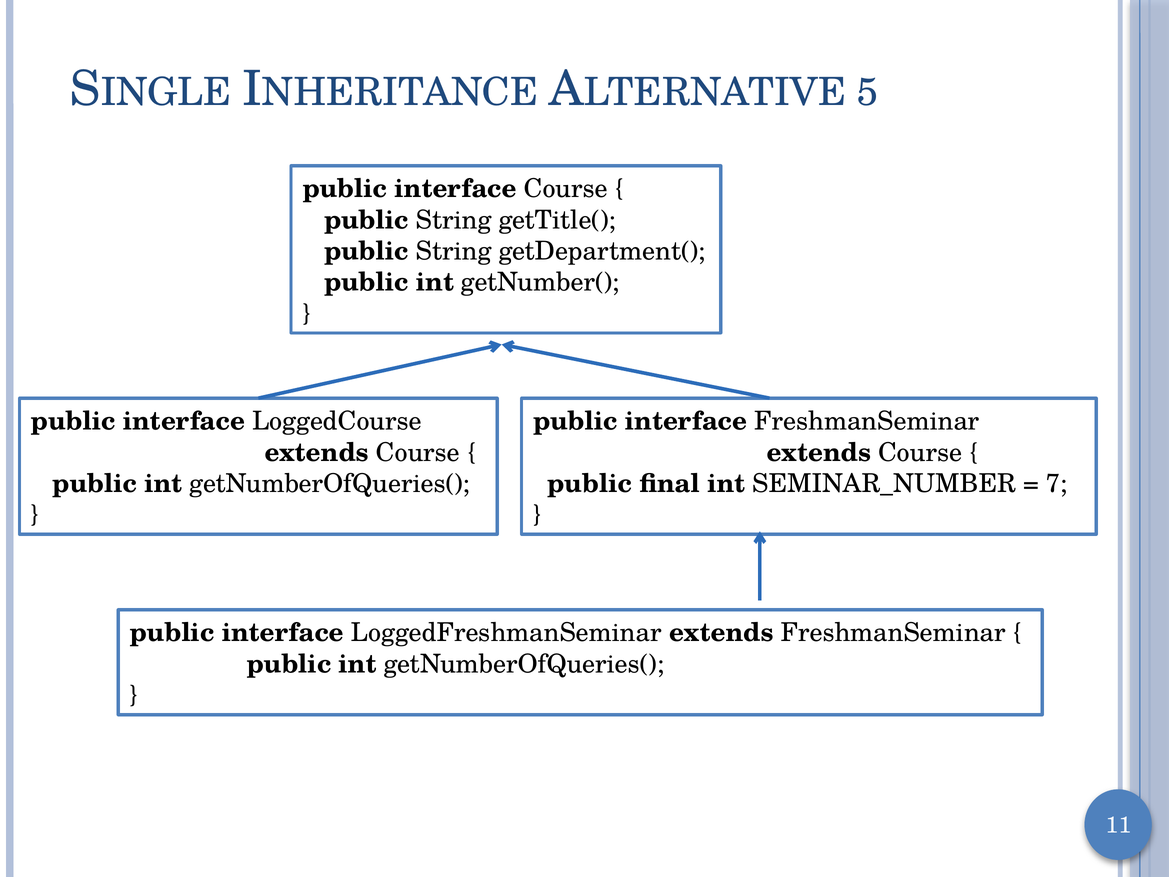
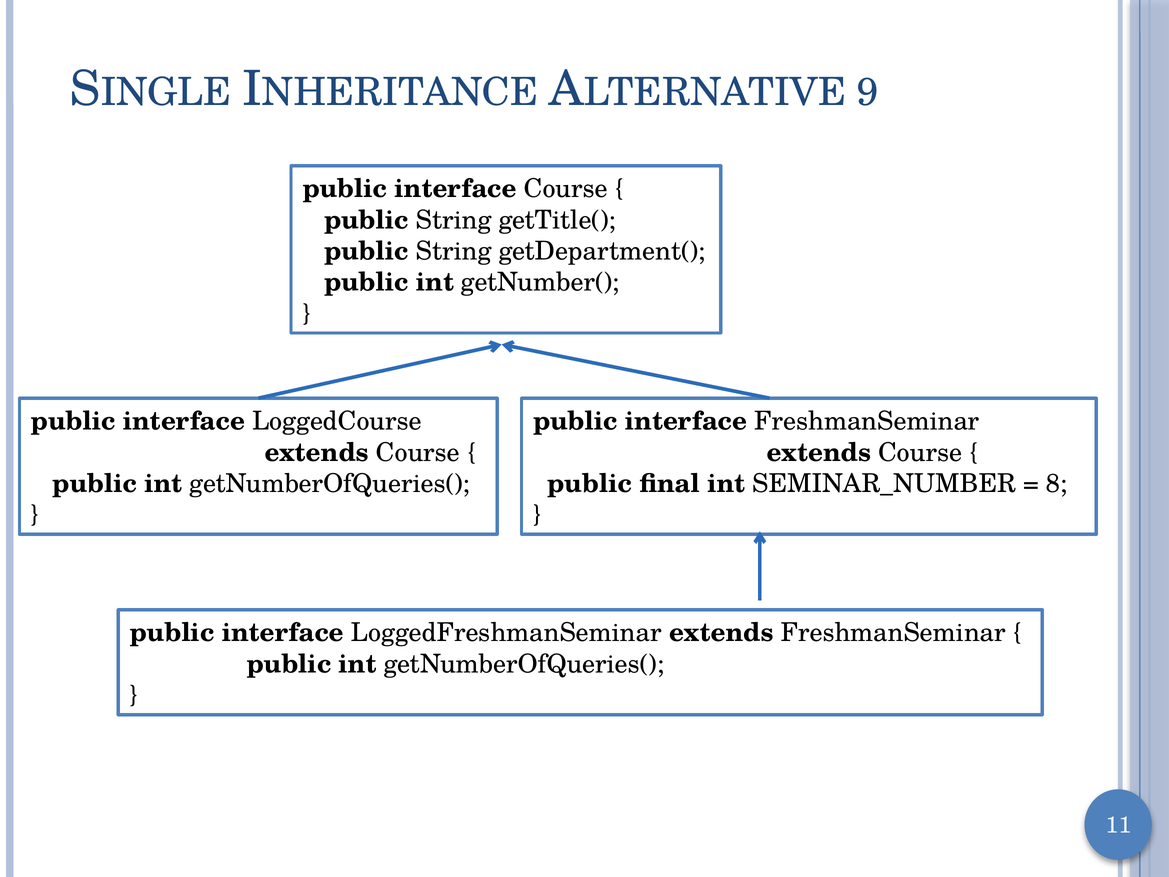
5: 5 -> 9 (868, 92)
7: 7 -> 8 (1057, 483)
